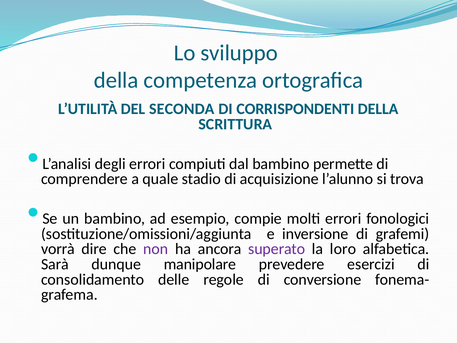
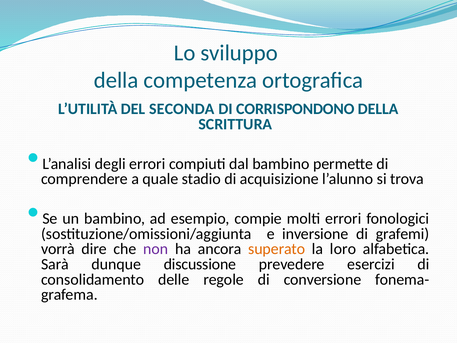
CORRISPONDENTI: CORRISPONDENTI -> CORRISPONDONO (295, 109)
superato colour: purple -> orange (277, 249)
manipolare: manipolare -> discussione (200, 264)
